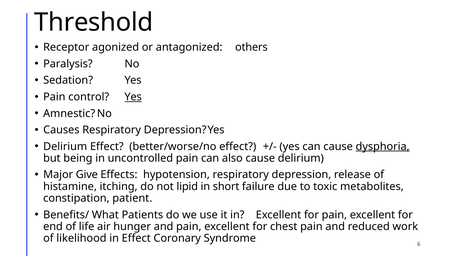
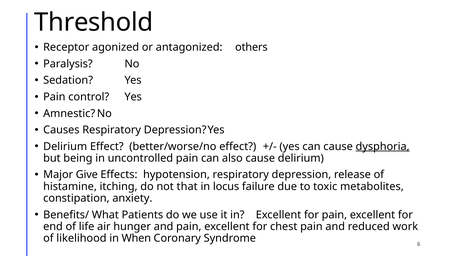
Yes underline: present -> none (133, 97)
lipid: lipid -> that (187, 186)
short: short -> locus (226, 186)
patient: patient -> anxiety (132, 198)
in Effect: Effect -> When (136, 238)
